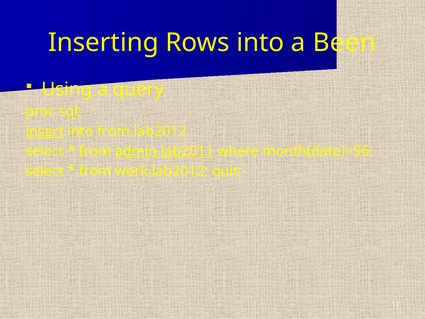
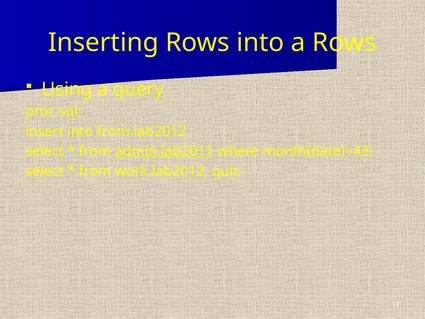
a Been: Been -> Rows (345, 43)
insert underline: present -> none (45, 131)
month(date)=96: month(date)=96 -> month(date)=43 (318, 151)
